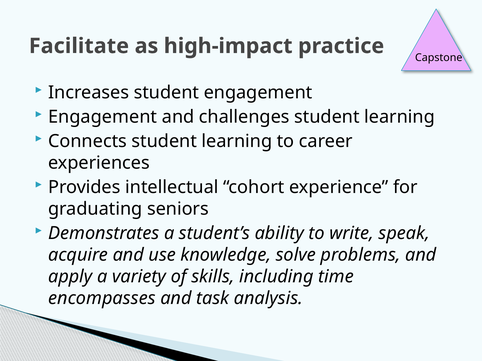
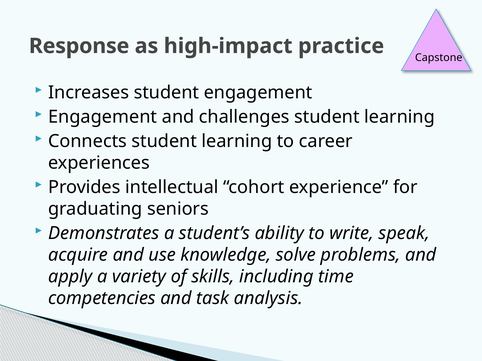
Facilitate: Facilitate -> Response (79, 46)
encompasses: encompasses -> competencies (102, 299)
